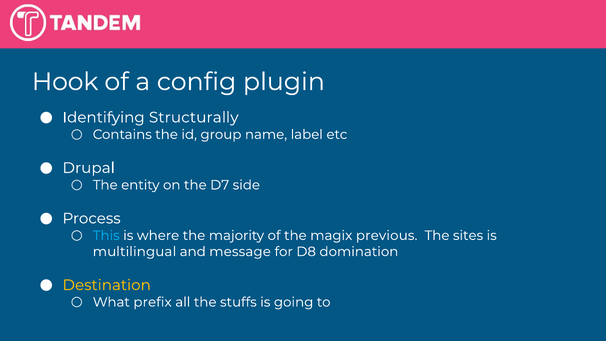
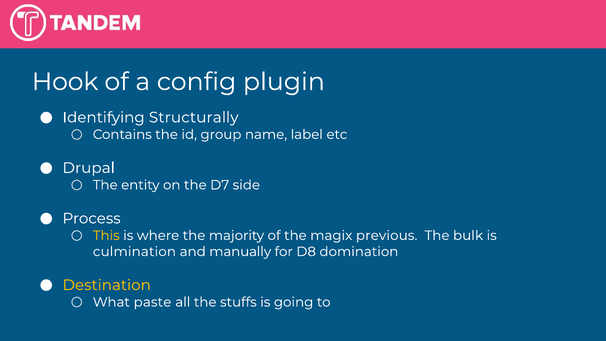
This colour: light blue -> yellow (106, 235)
sites: sites -> bulk (468, 235)
multilingual: multilingual -> culmination (134, 252)
message: message -> manually (240, 252)
prefix: prefix -> paste (152, 302)
